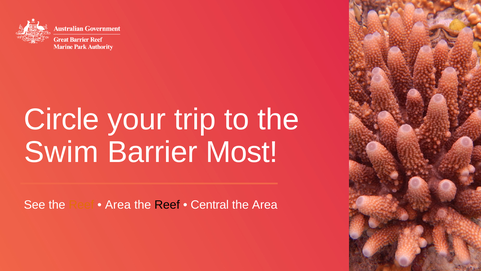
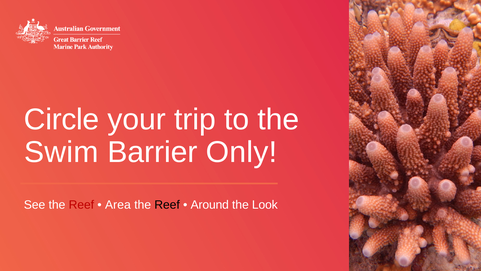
Most: Most -> Only (242, 152)
Reef colour: orange -> red (81, 205)
Central: Central -> Around (210, 205)
the Area: Area -> Look (265, 205)
